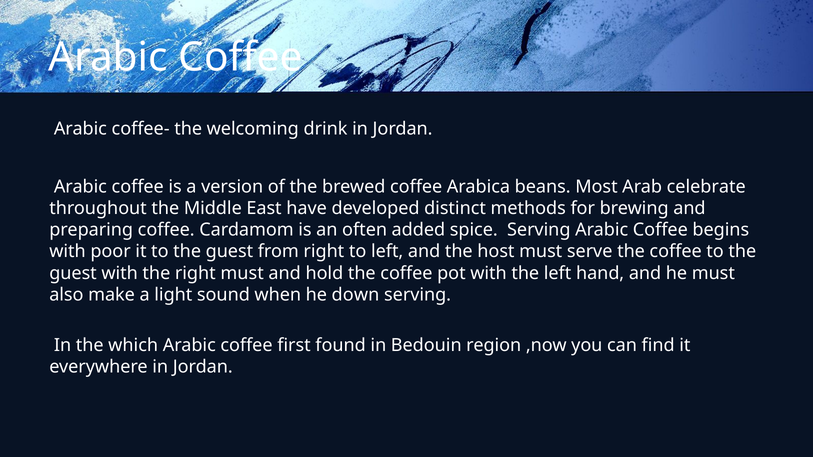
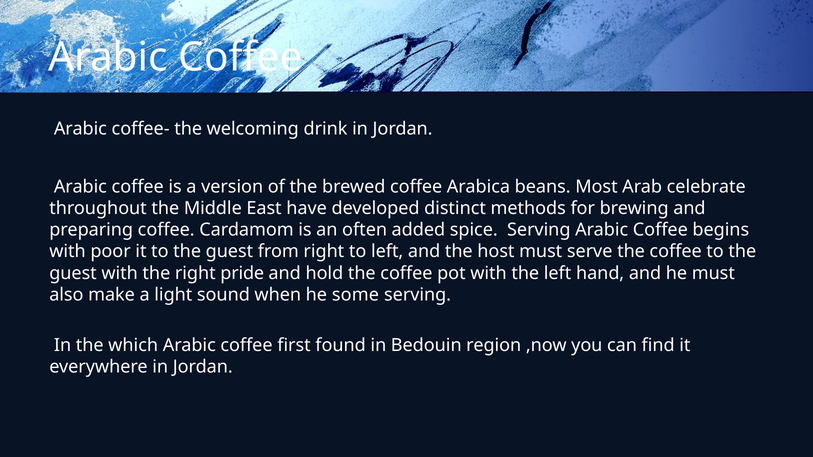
right must: must -> pride (242, 273)
down: down -> some (355, 295)
